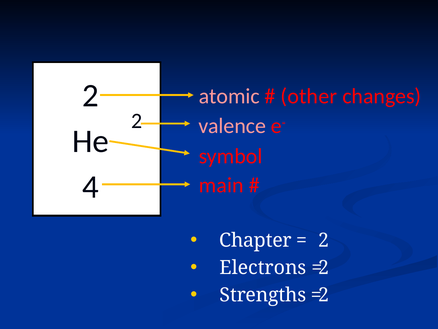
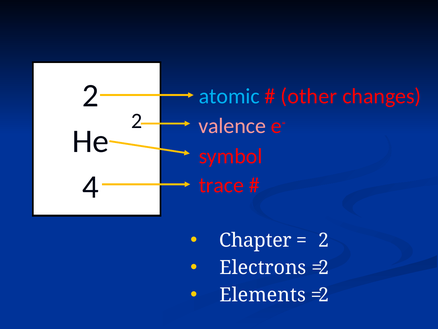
atomic colour: pink -> light blue (229, 96)
main: main -> trace (221, 185)
Strengths: Strengths -> Elements (263, 295)
